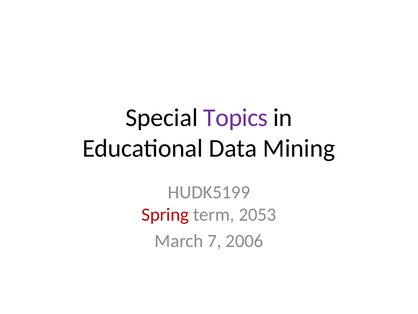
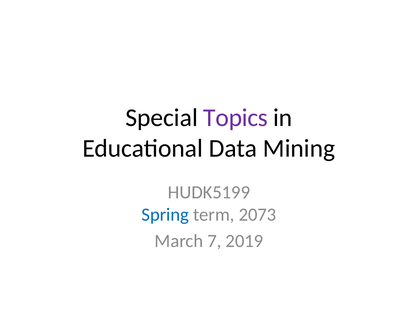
Spring colour: red -> blue (165, 214)
2053: 2053 -> 2073 (258, 214)
2006: 2006 -> 2019 (244, 241)
